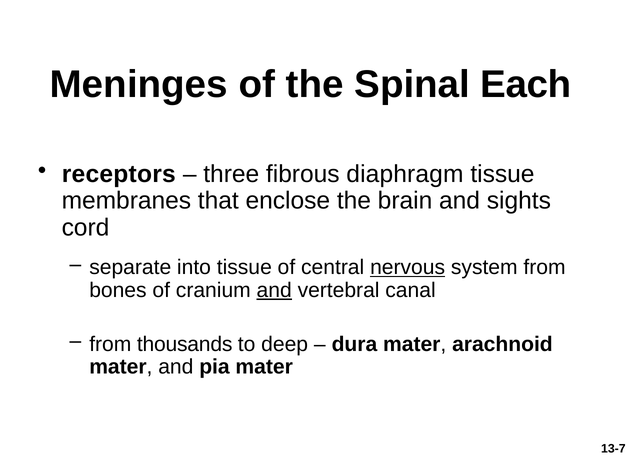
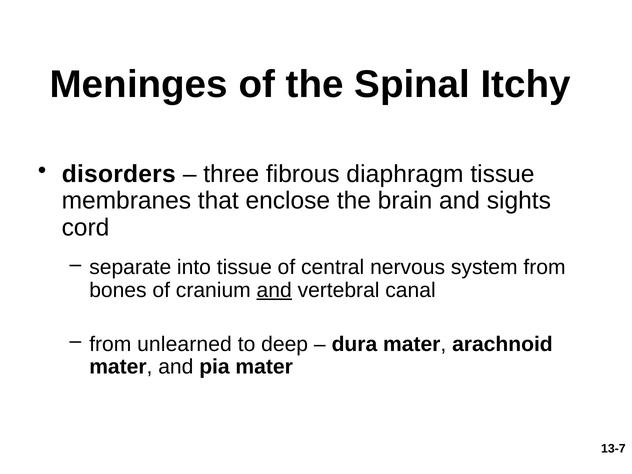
Each: Each -> Itchy (526, 84)
receptors: receptors -> disorders (119, 174)
nervous underline: present -> none (408, 268)
thousands: thousands -> unlearned (184, 344)
